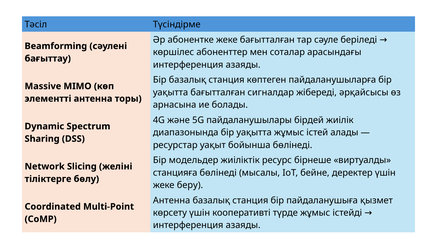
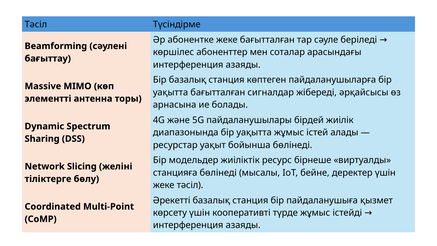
жеке беру: беру -> тәсіл (190, 185)
Антенна: Антенна -> Әрекетті (172, 200)
